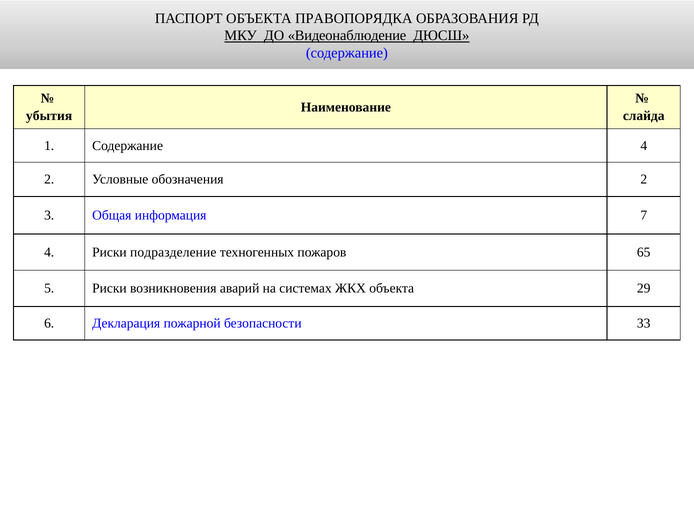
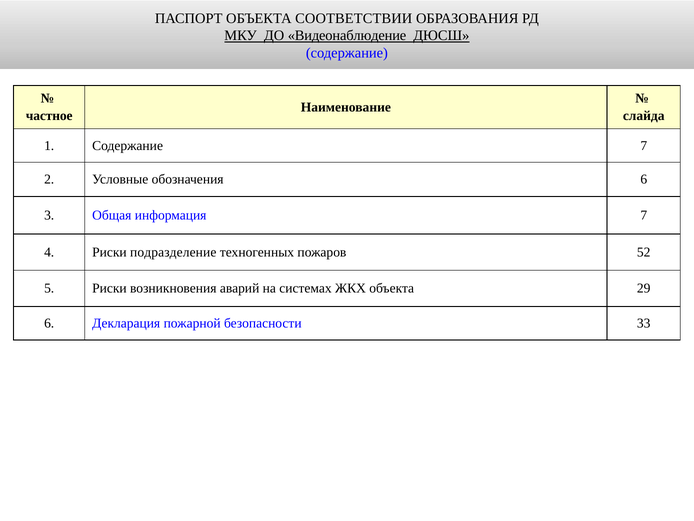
ПРАВОПОРЯДКА: ПРАВОПОРЯДКА -> СООТВЕТСТВИИ (354, 18)
убытия: убытия -> частное (49, 116)
Содержание 4: 4 -> 7 (644, 145)
обозначения 2: 2 -> 6 (644, 179)
65: 65 -> 52 (644, 252)
